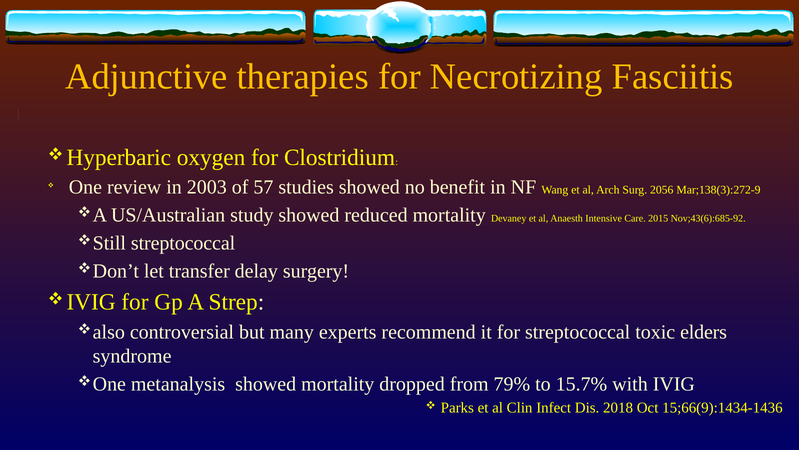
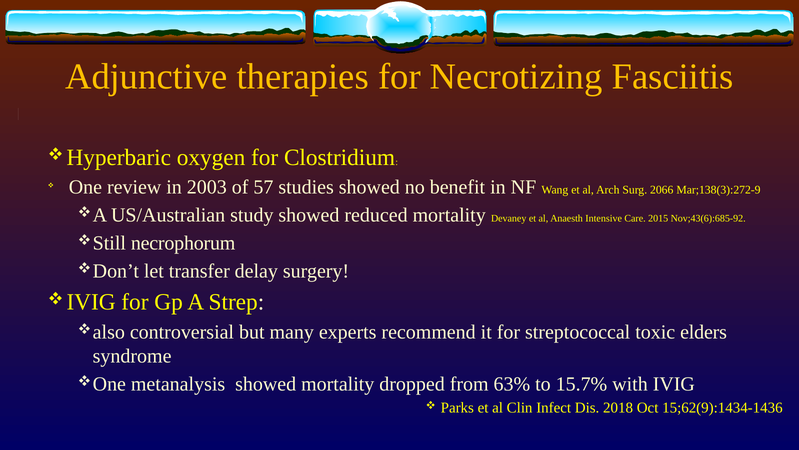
2056: 2056 -> 2066 (662, 190)
streptococcal: streptococcal -> necrophorum (183, 243)
79%: 79% -> 63% (512, 383)
15;66(9):1434-1436: 15;66(9):1434-1436 -> 15;62(9):1434-1436 (722, 407)
